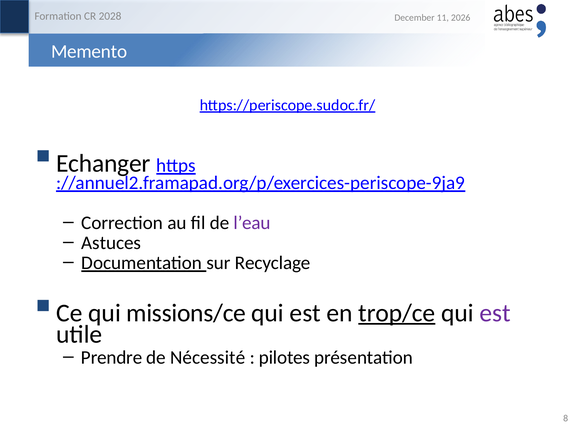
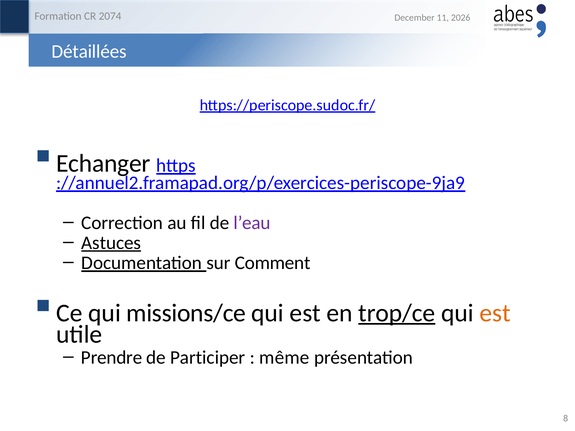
2028: 2028 -> 2074 (110, 16)
Memento: Memento -> Détaillées (89, 51)
Astuces underline: none -> present (111, 243)
Recyclage: Recyclage -> Comment (273, 263)
est colour: purple -> orange (495, 313)
Nécessité: Nécessité -> Participer (208, 358)
pilotes: pilotes -> même (284, 358)
